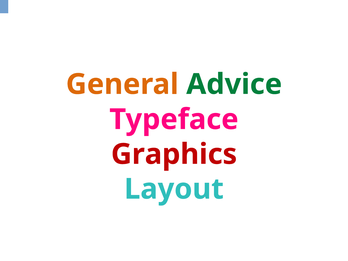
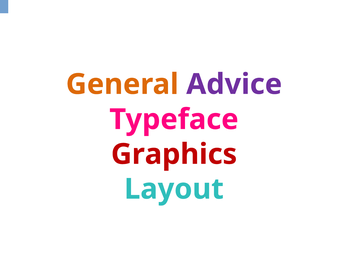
Advice colour: green -> purple (234, 84)
